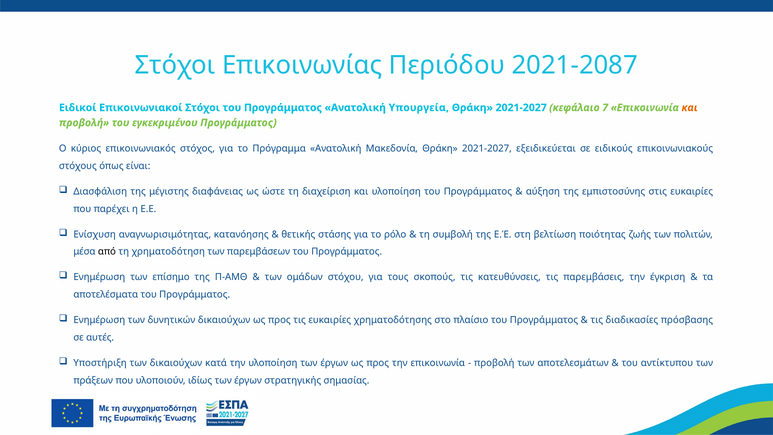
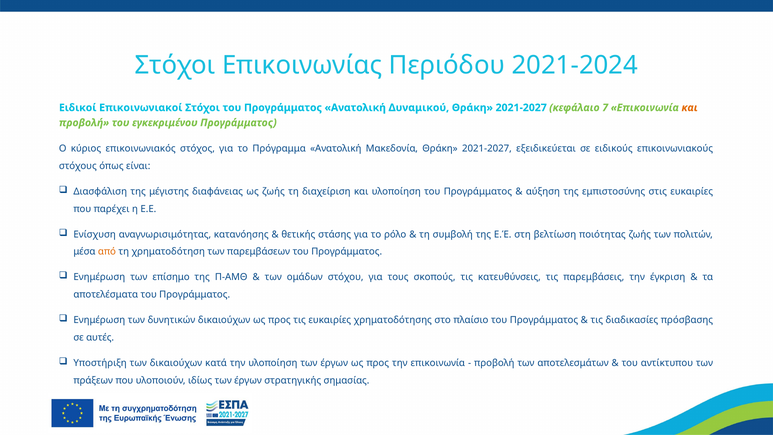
2021-2087: 2021-2087 -> 2021-2024 (575, 65)
Υπουργεία: Υπουργεία -> Δυναμικού (419, 108)
ως ώστε: ώστε -> ζωής (273, 191)
από colour: black -> orange (107, 252)
